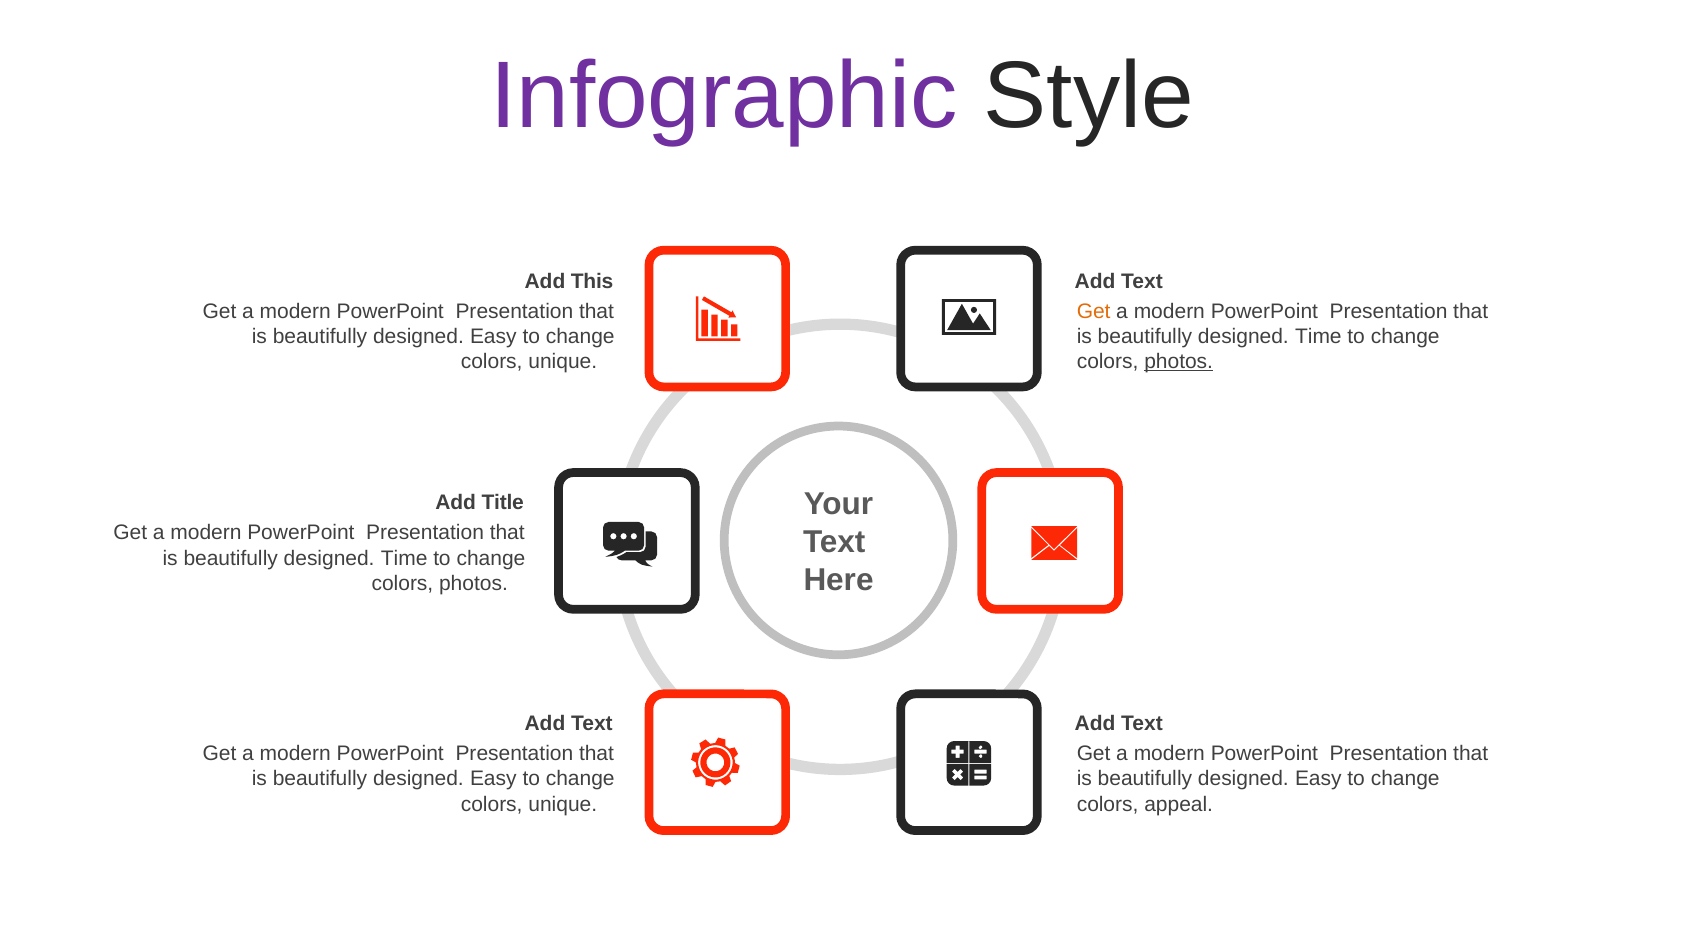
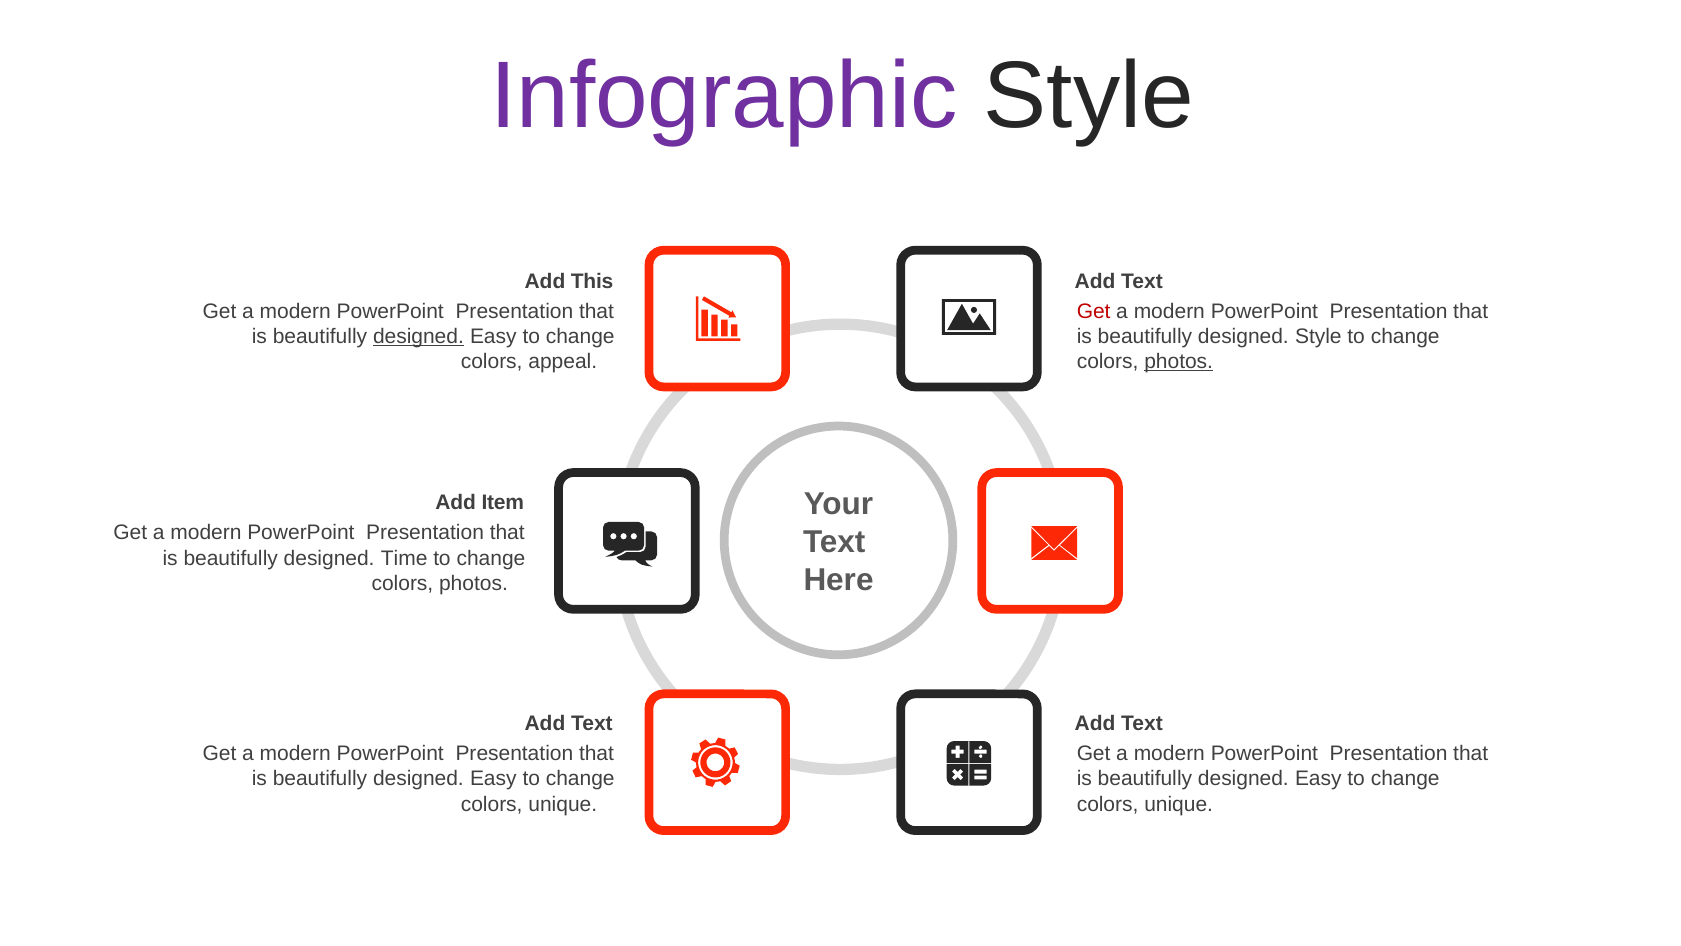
Get colour: orange -> red (1094, 311)
designed underline: none -> present (418, 336)
Time: Time -> Style (1318, 336)
unique: unique -> appeal (563, 362)
Title: Title -> Item (503, 503)
appeal: appeal -> unique (1179, 804)
